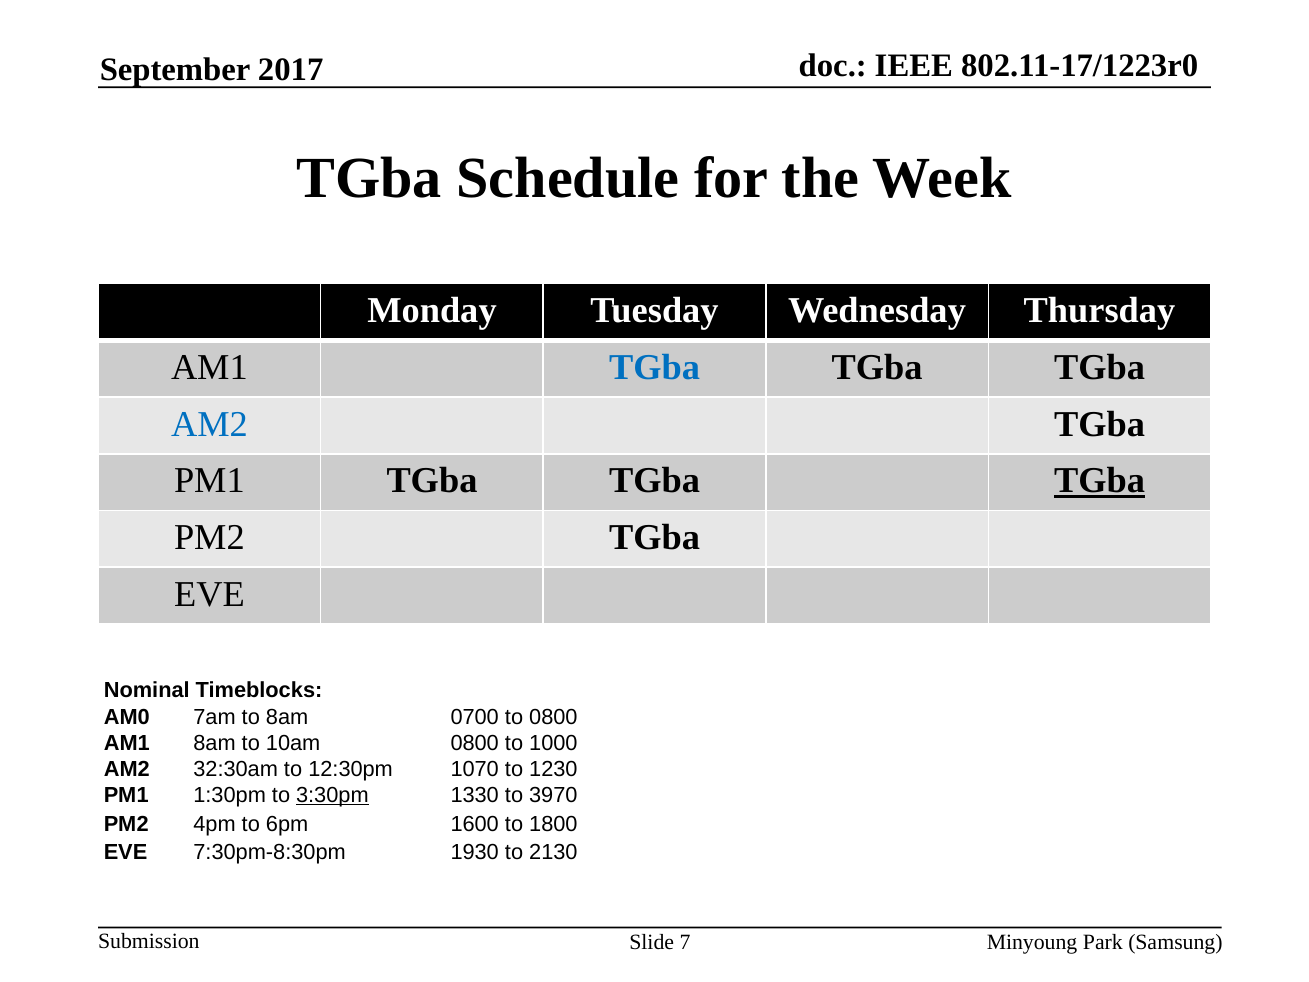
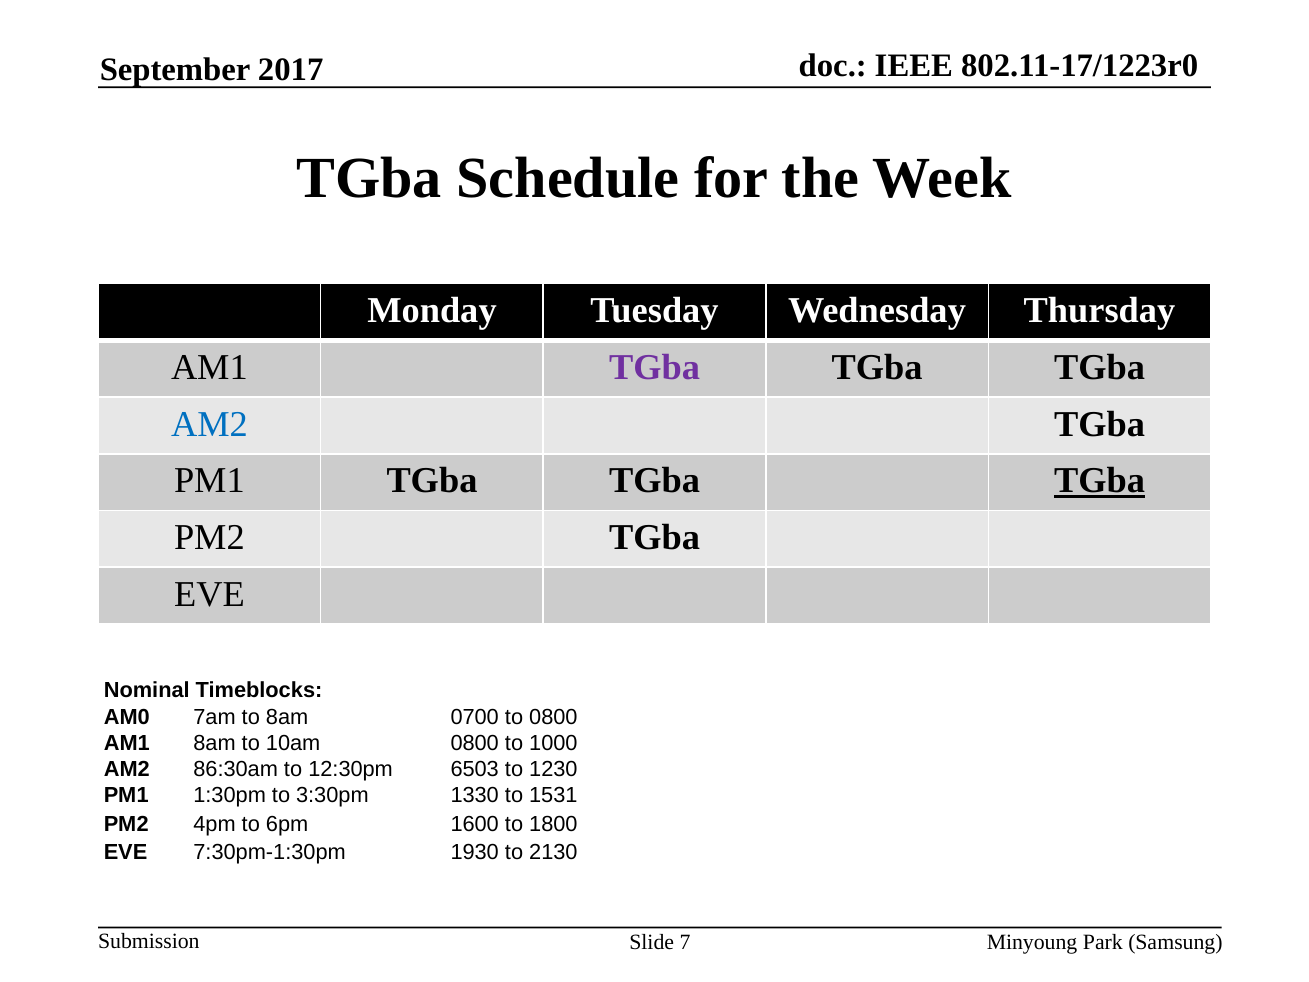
TGba colour: blue -> purple (655, 367)
32:30am: 32:30am -> 86:30am (236, 769)
1070: 1070 -> 6503 (475, 769)
3:30pm underline: present -> none (332, 795)
3970: 3970 -> 1531 (553, 795)
7:30pm-8:30pm: 7:30pm-8:30pm -> 7:30pm-1:30pm (270, 852)
